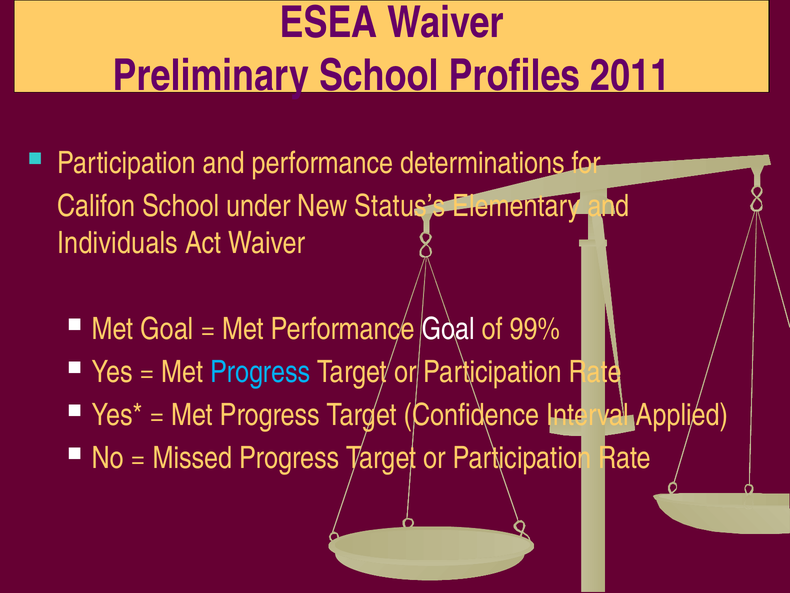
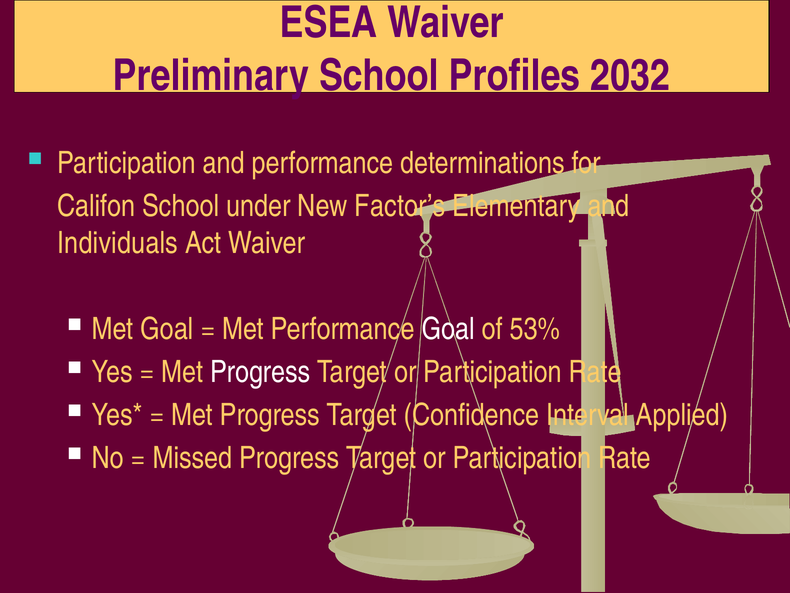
2011: 2011 -> 2032 (630, 75)
Status’s: Status’s -> Factor’s (400, 206)
99%: 99% -> 53% (535, 329)
Progress colour: light blue -> white (260, 372)
